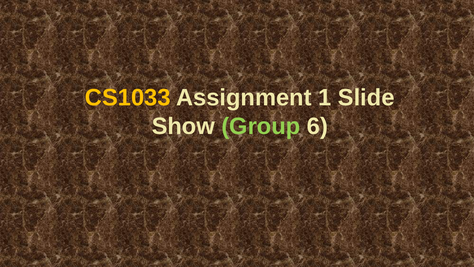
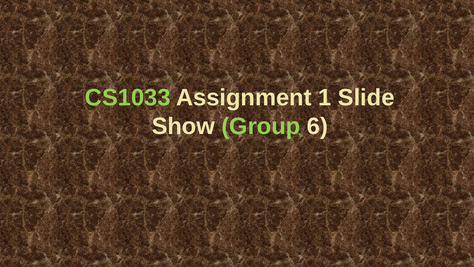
CS1033 colour: yellow -> light green (128, 98)
